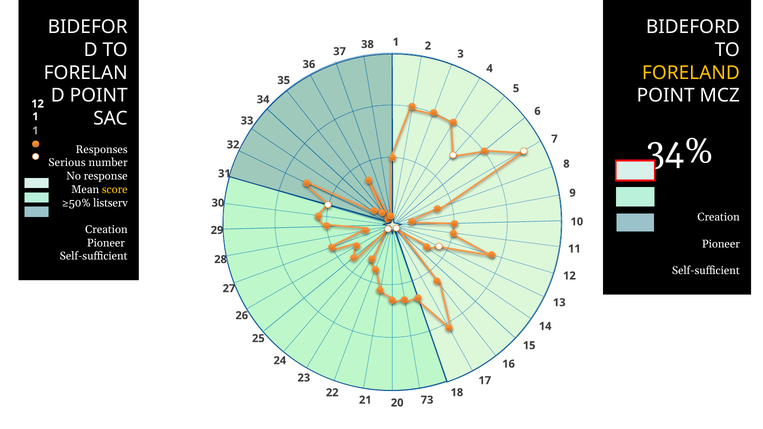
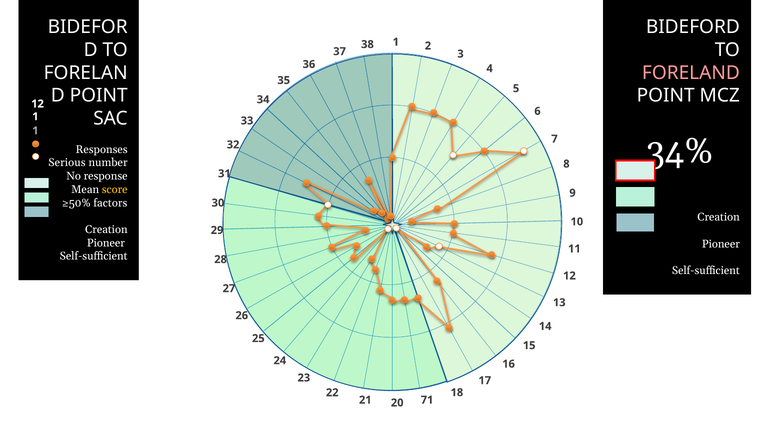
FORELAND colour: yellow -> pink (691, 73)
listserv: listserv -> factors (110, 203)
73: 73 -> 71 (427, 400)
